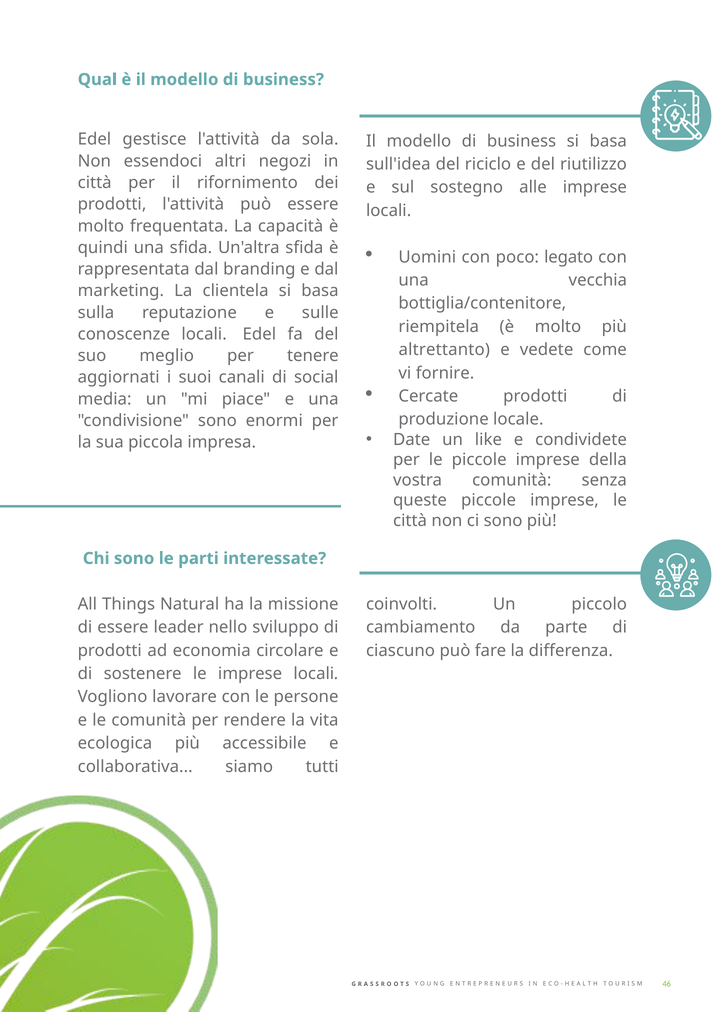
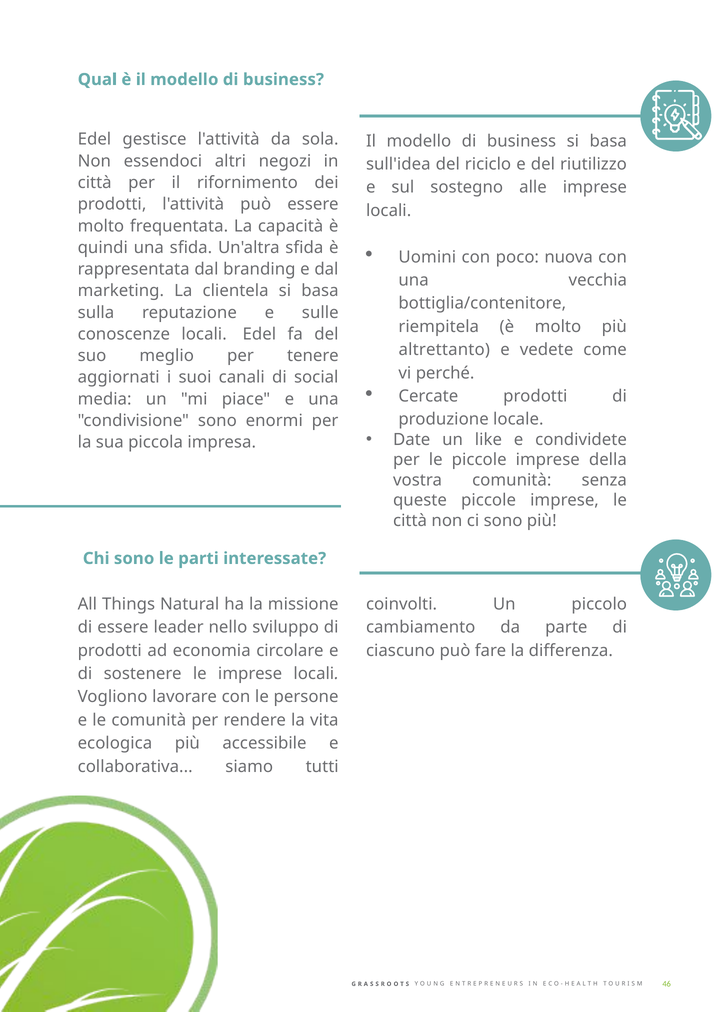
legato: legato -> nuova (569, 257)
fornire: fornire -> perché (445, 373)
